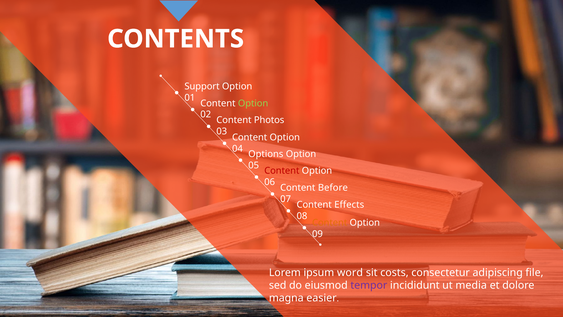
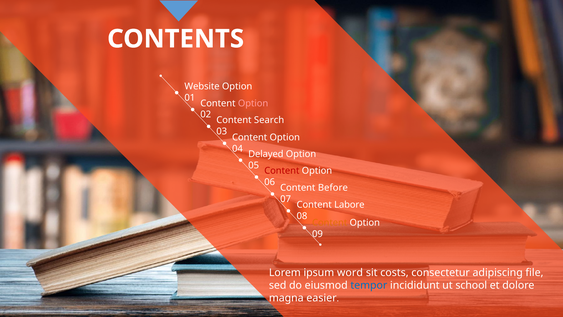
Support: Support -> Website (202, 86)
Option colour: light green -> pink (253, 103)
Photos: Photos -> Search (269, 120)
Options: Options -> Delayed (266, 154)
Effects: Effects -> Labore (349, 204)
tempor colour: purple -> blue (369, 285)
media: media -> school (471, 285)
